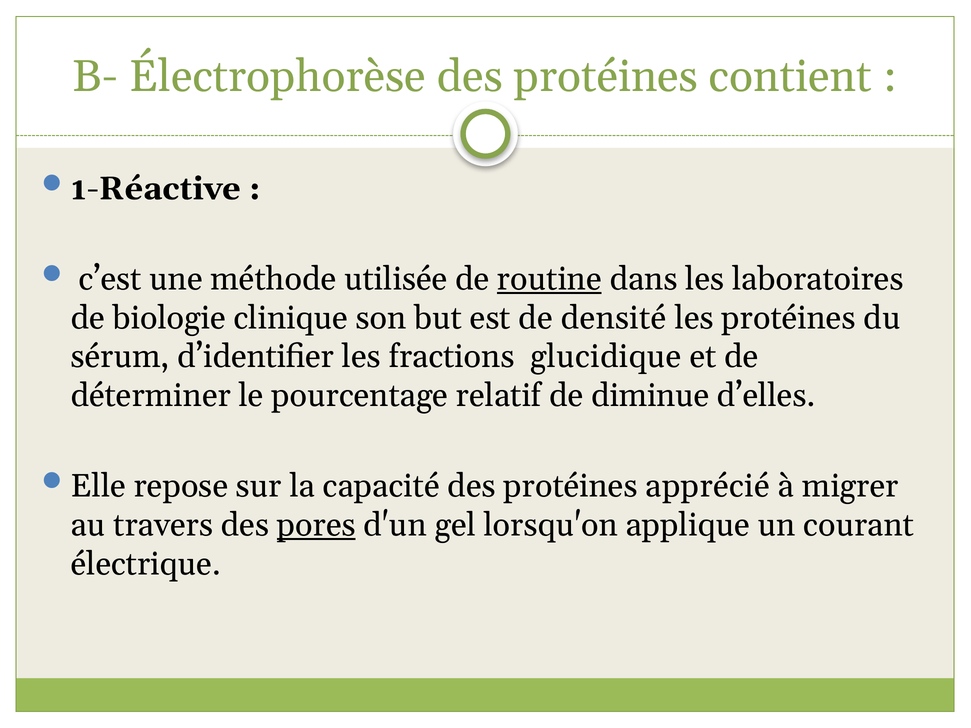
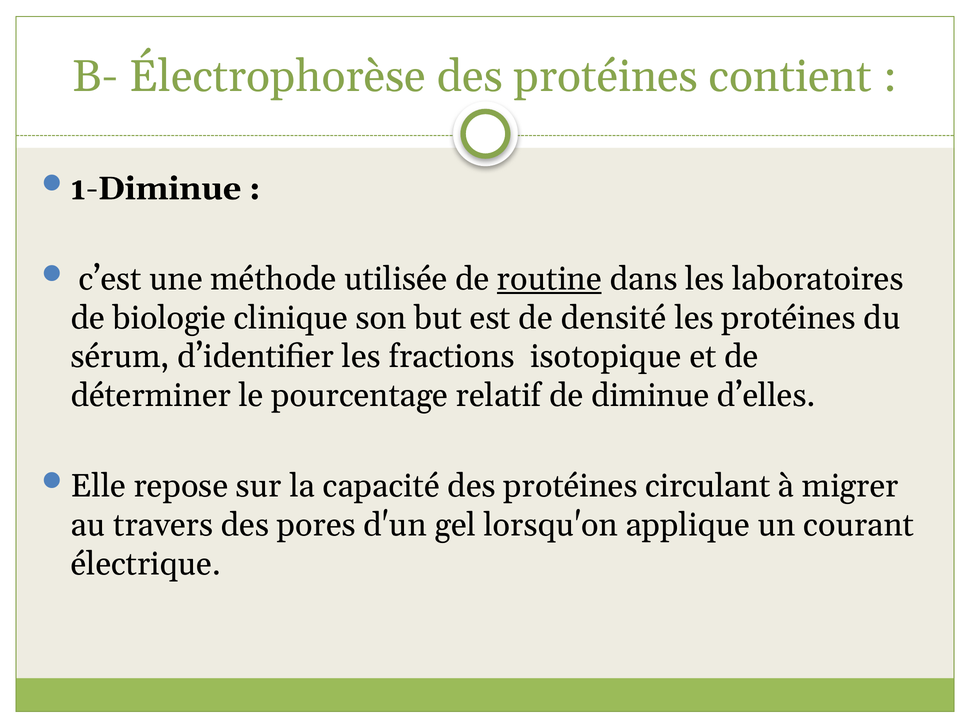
1-Réactive: 1-Réactive -> 1-Diminue (156, 189)
glucidique: glucidique -> isotopique (606, 357)
apprécié: apprécié -> circulant (708, 486)
pores underline: present -> none (316, 525)
